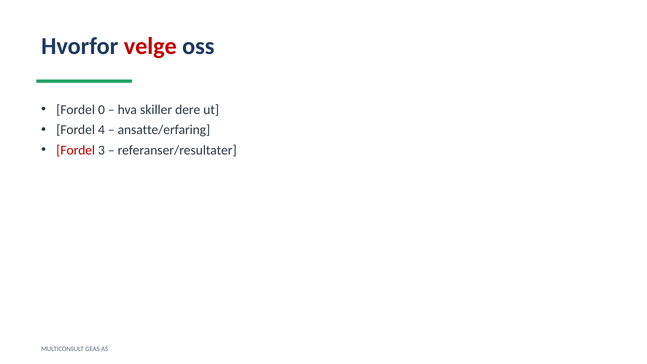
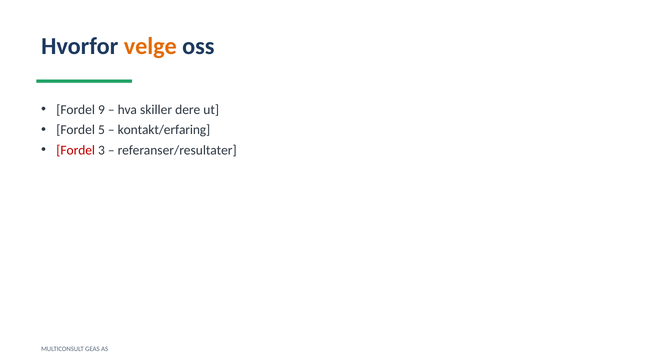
velge colour: red -> orange (150, 46)
0: 0 -> 9 (101, 110)
4: 4 -> 5 (101, 130)
ansatte/erfaring: ansatte/erfaring -> kontakt/erfaring (164, 130)
